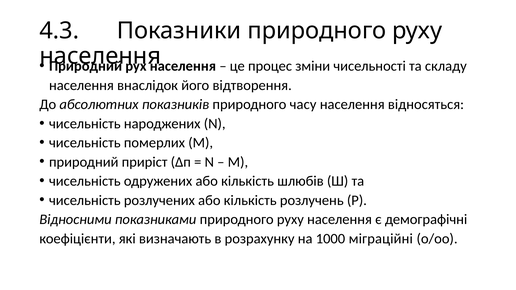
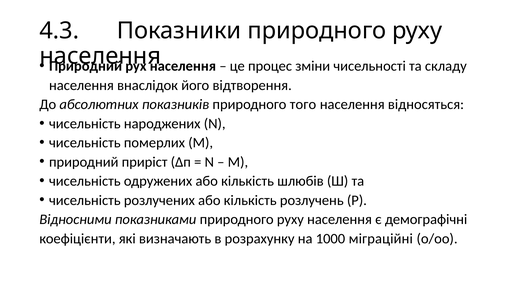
часу: часу -> того (303, 105)
